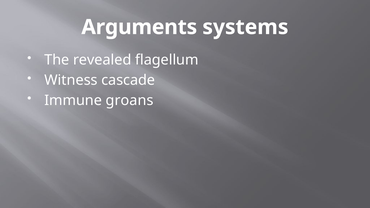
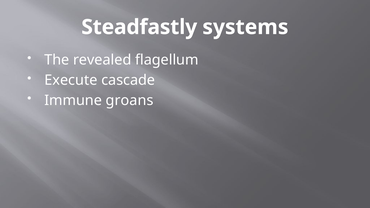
Arguments: Arguments -> Steadfastly (139, 27)
Witness: Witness -> Execute (71, 80)
